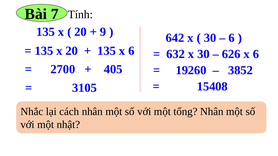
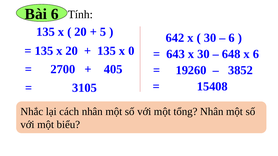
Bài 7: 7 -> 6 (55, 14)
9: 9 -> 5 (103, 32)
135 x 6: 6 -> 0 (131, 51)
632: 632 -> 643 (176, 54)
626: 626 -> 648 (231, 54)
nhật: nhật -> biểu (68, 125)
